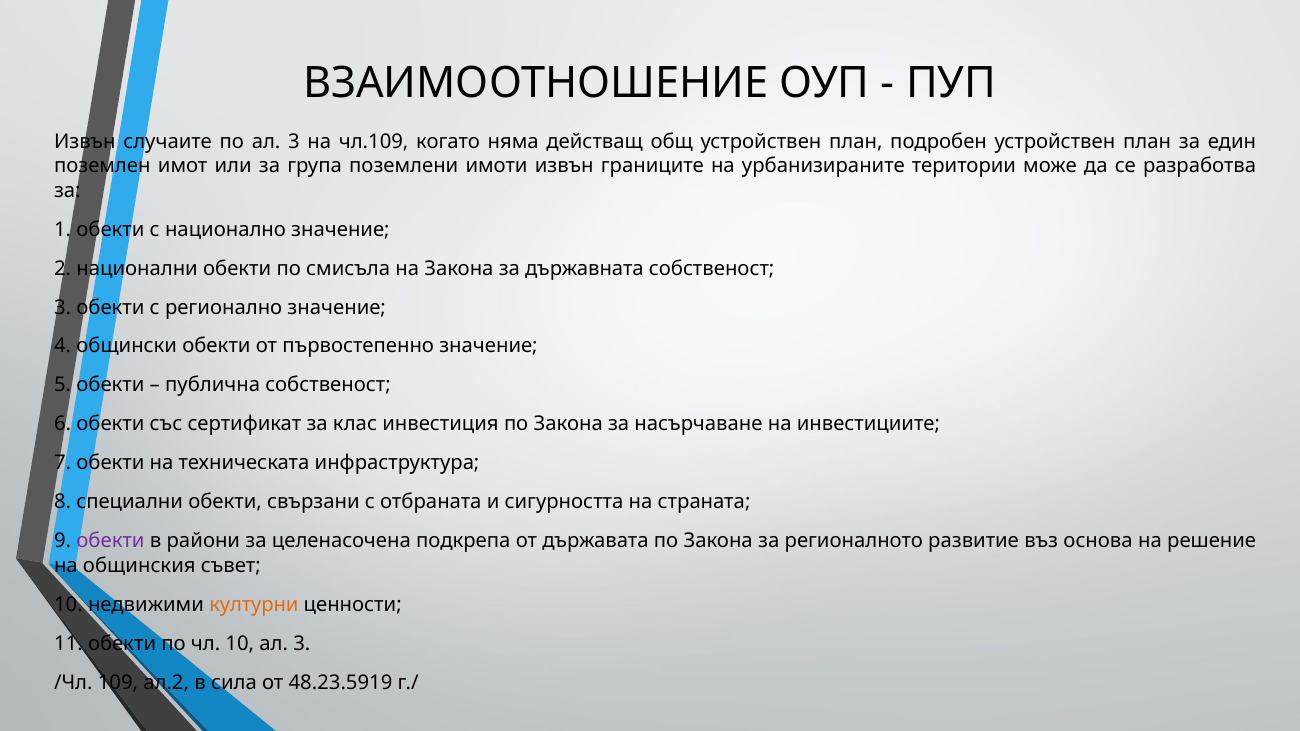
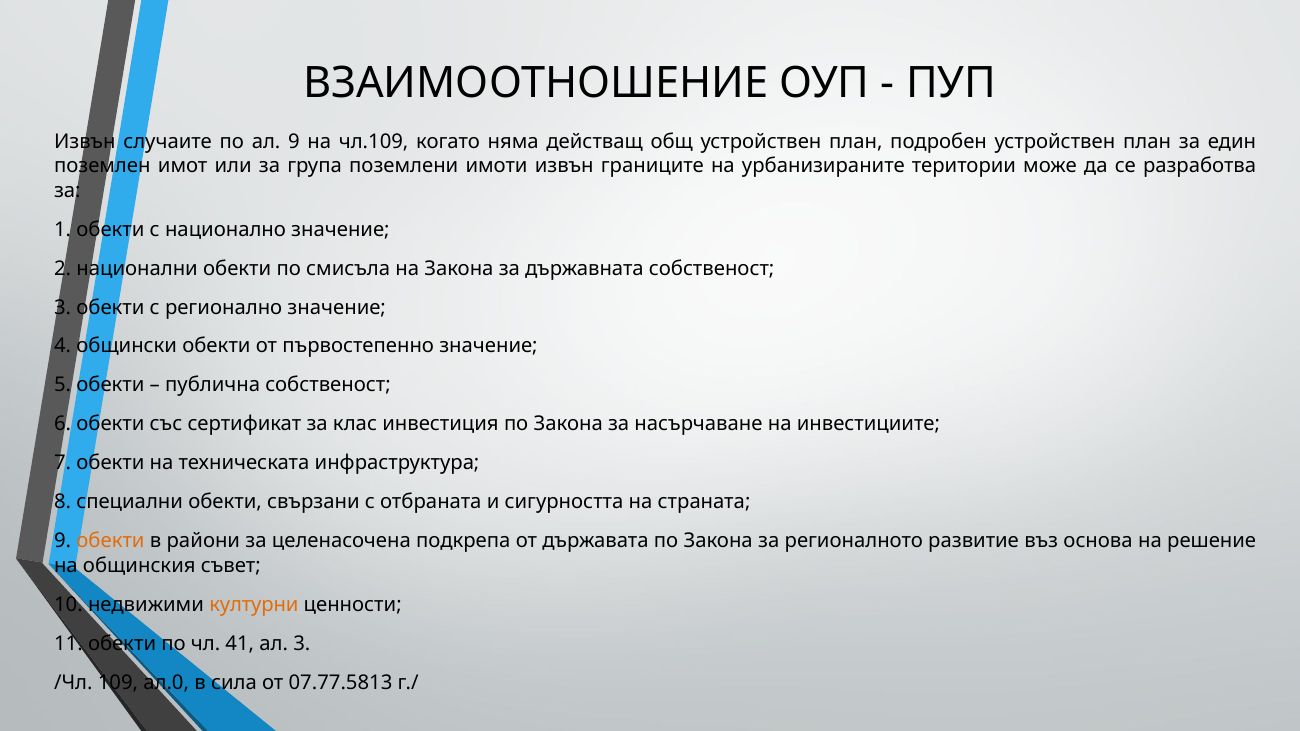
по ал 3: 3 -> 9 (294, 142)
обекти colour: purple -> orange (110, 541)
чл 10: 10 -> 41 (240, 644)
ал.2: ал.2 -> ал.0 (166, 683)
48.23.5919: 48.23.5919 -> 07.77.5813 (341, 683)
